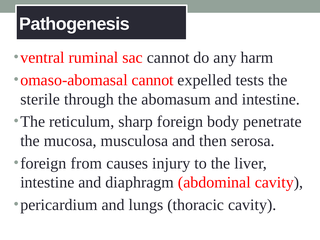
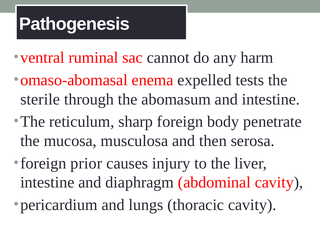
omaso-abomasal cannot: cannot -> enema (153, 80)
from: from -> prior (86, 163)
